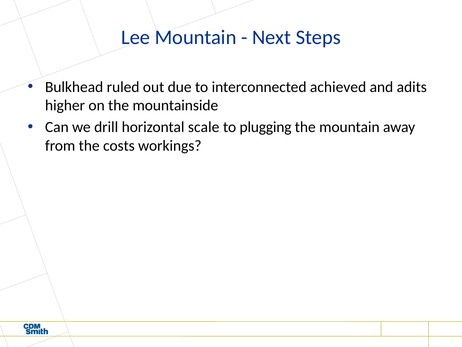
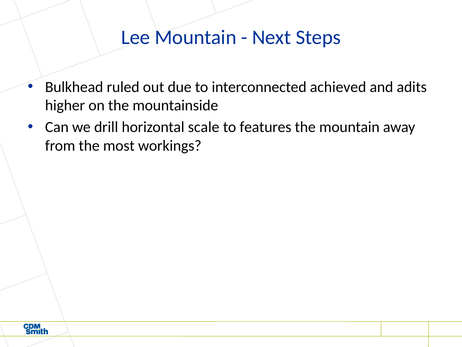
plugging: plugging -> features (265, 127)
costs: costs -> most (119, 145)
